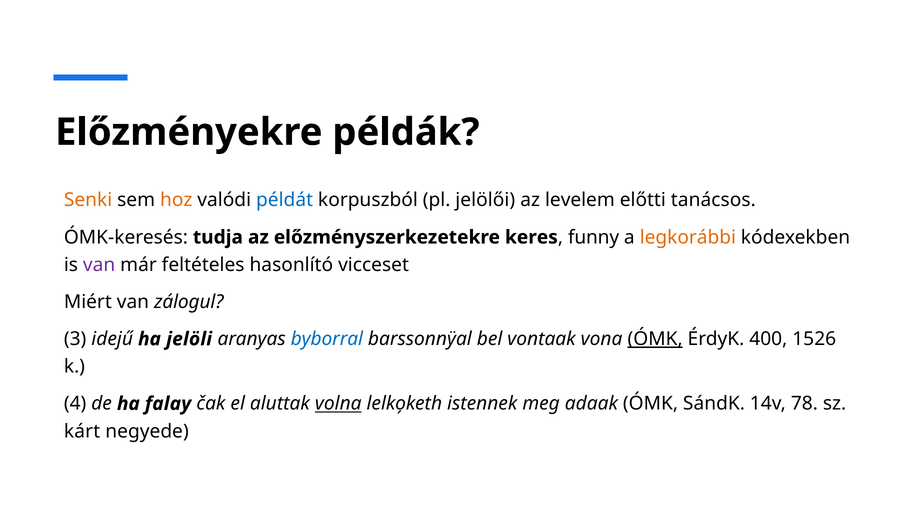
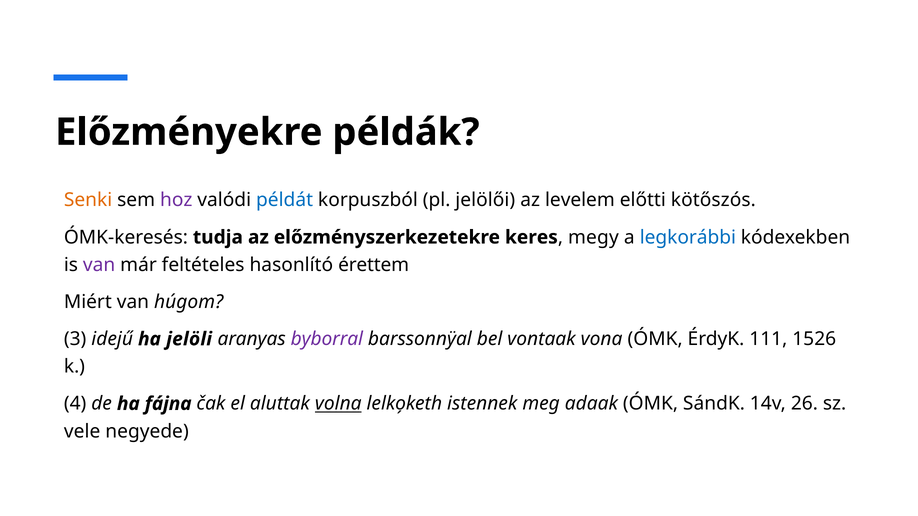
hoz colour: orange -> purple (176, 200)
tanácsos: tanácsos -> kötőszós (713, 200)
funny: funny -> megy (593, 237)
legkorábbi colour: orange -> blue (688, 237)
vicceset: vicceset -> érettem (374, 265)
zálogul: zálogul -> húgom (189, 302)
byborral colour: blue -> purple (327, 339)
ÓMK underline: present -> none (655, 339)
400: 400 -> 111 (768, 339)
falay: falay -> fájna (168, 404)
78: 78 -> 26 (804, 404)
kárt: kárt -> vele (82, 432)
